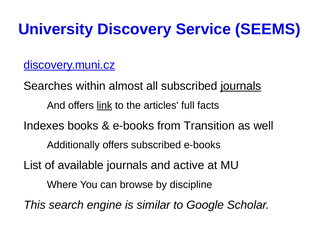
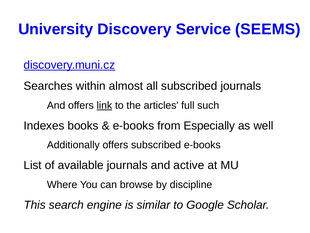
journals underline: present -> none (241, 86)
facts: facts -> such (208, 105)
Transition: Transition -> Especially (209, 125)
